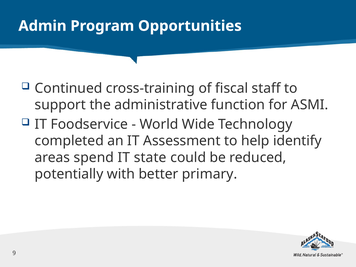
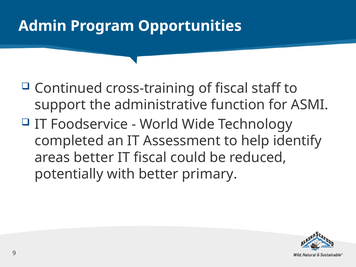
areas spend: spend -> better (94, 157)
IT state: state -> fiscal (150, 157)
